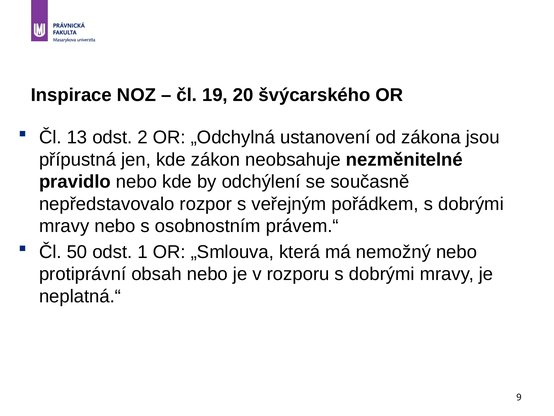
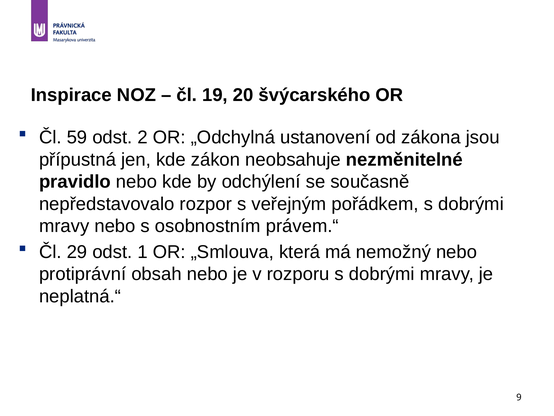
13: 13 -> 59 (77, 137)
50: 50 -> 29 (77, 252)
